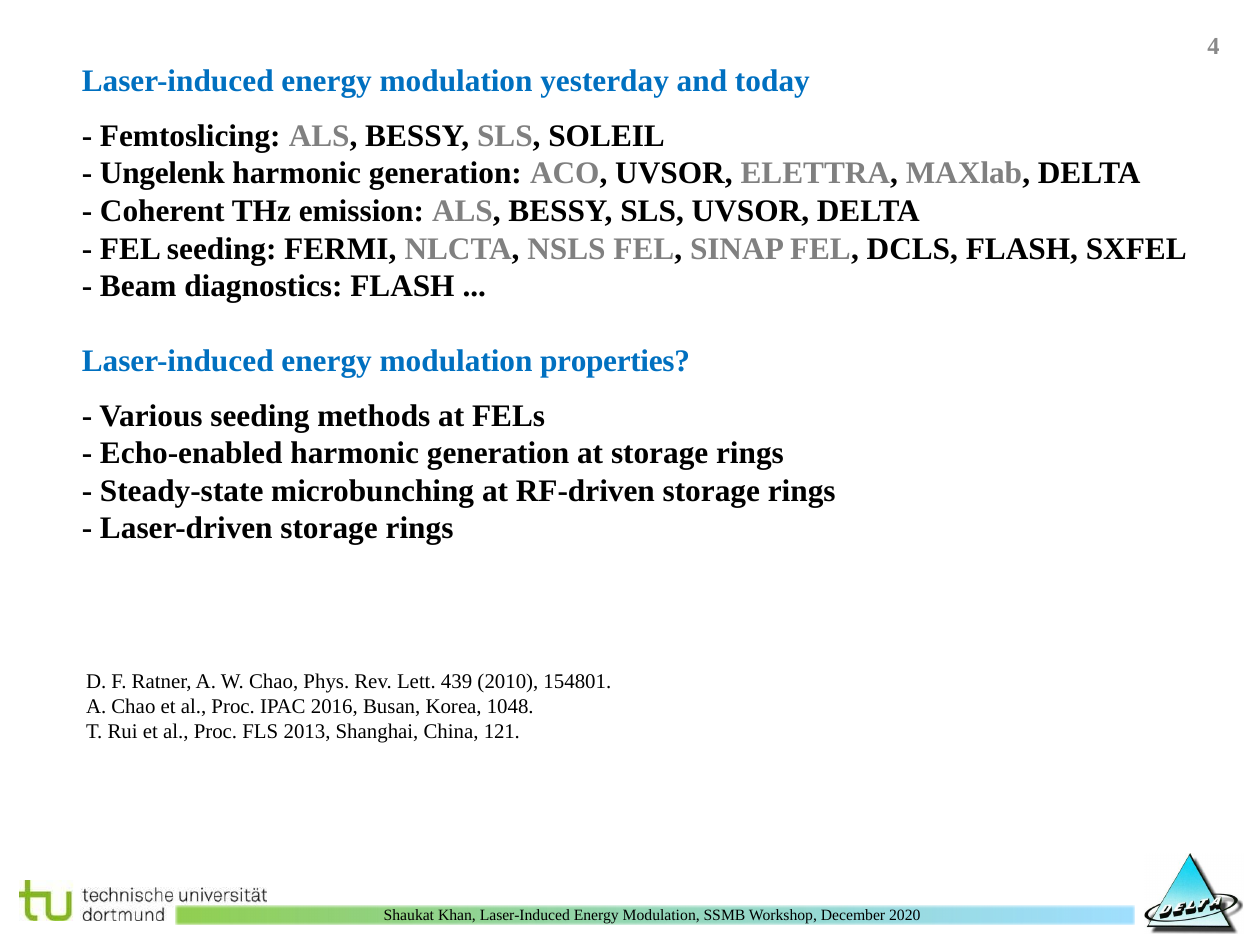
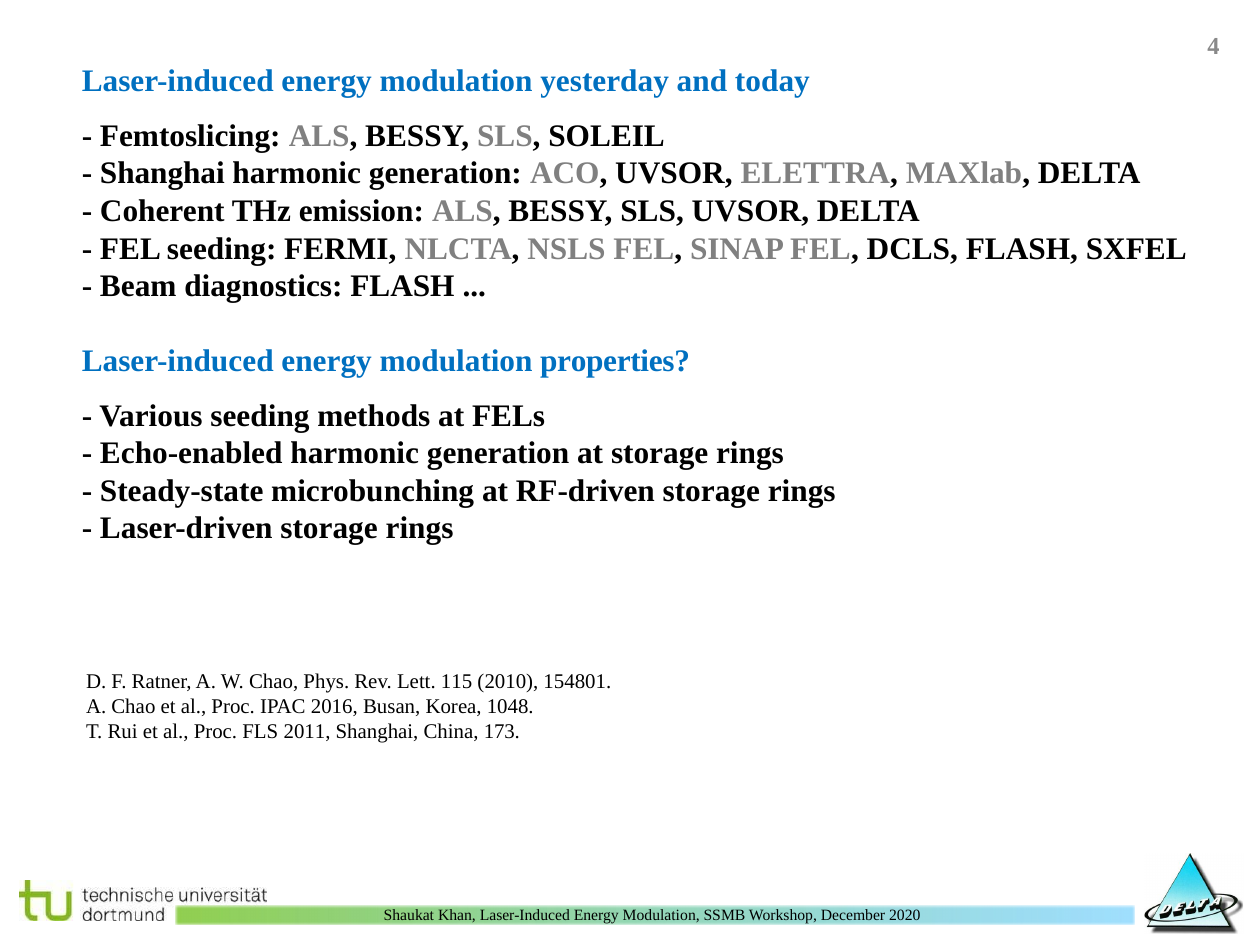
Ungelenk: Ungelenk -> Shanghai (162, 173)
439: 439 -> 115 (457, 681)
2013: 2013 -> 2011 (307, 731)
121: 121 -> 173 (502, 731)
